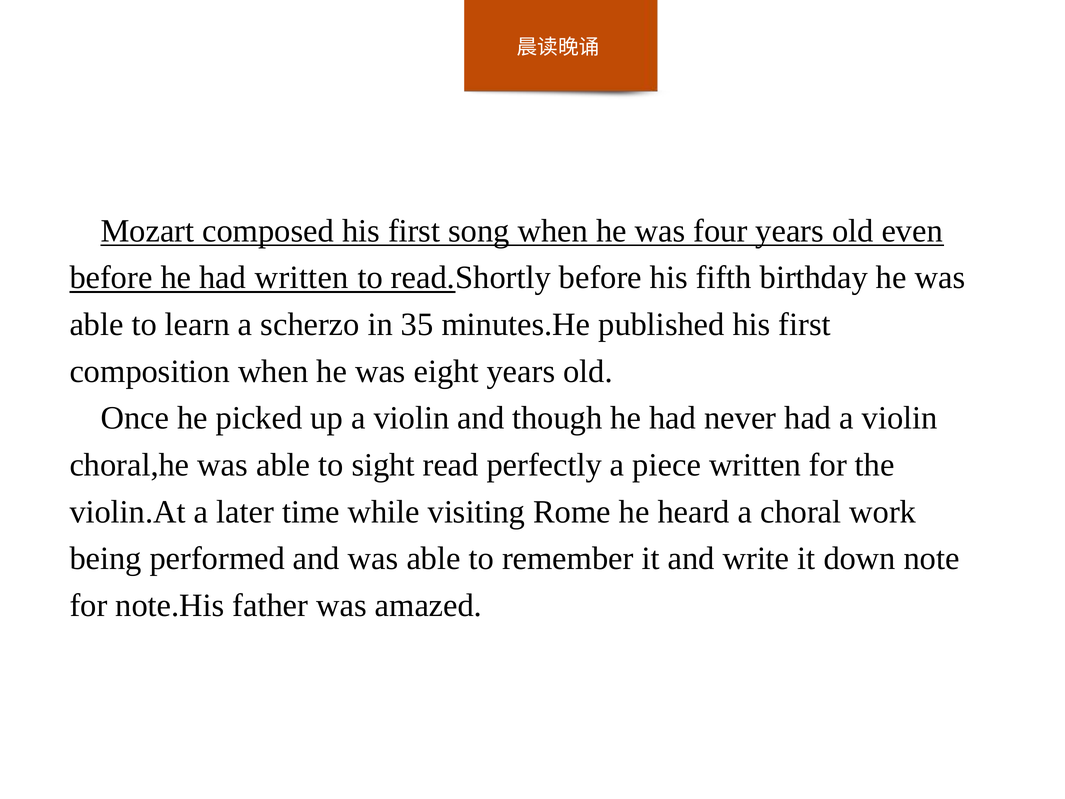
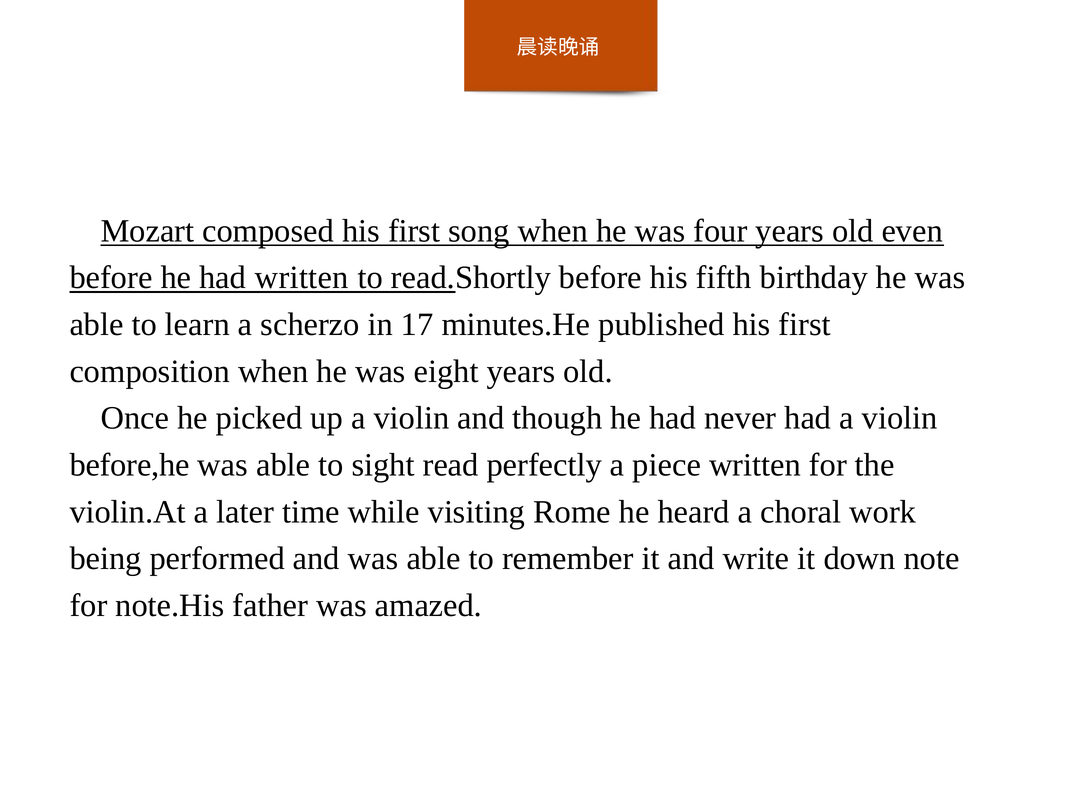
35: 35 -> 17 (417, 324)
choral,he: choral,he -> before,he (130, 465)
